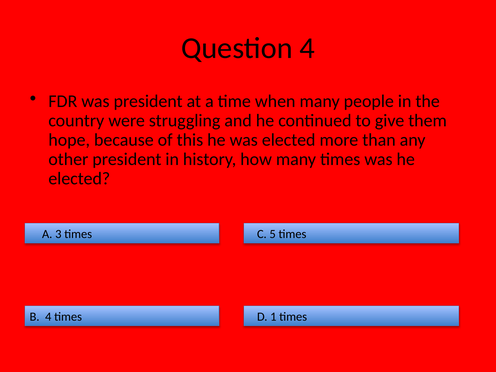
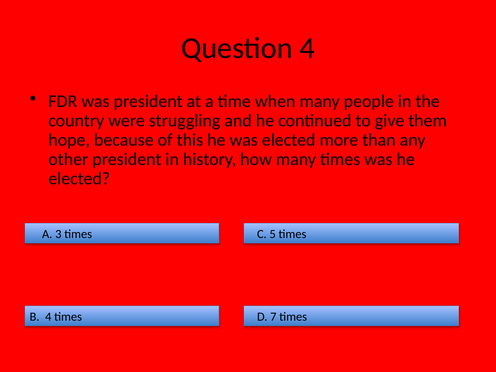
1: 1 -> 7 (273, 317)
